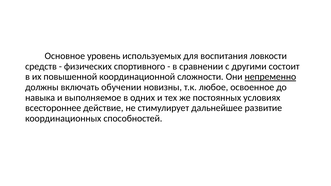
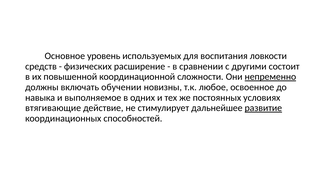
спортивного: спортивного -> расширение (140, 66)
всестороннее: всестороннее -> втягивающие (53, 108)
развитие underline: none -> present (263, 108)
